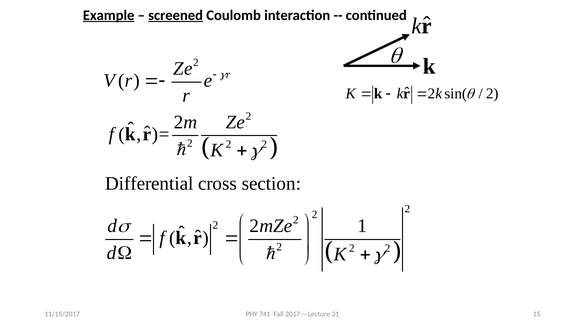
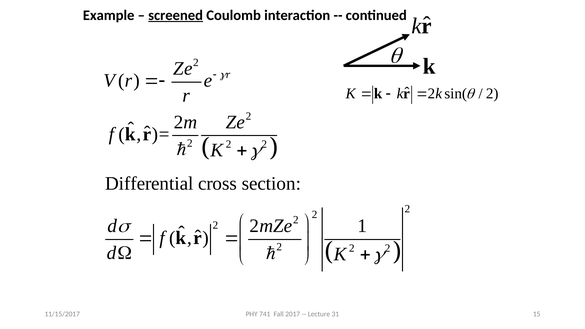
Example underline: present -> none (109, 15)
